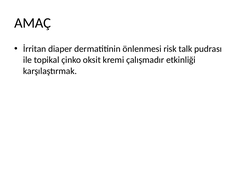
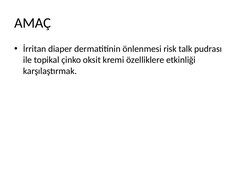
çalışmadır: çalışmadır -> özelliklere (145, 60)
